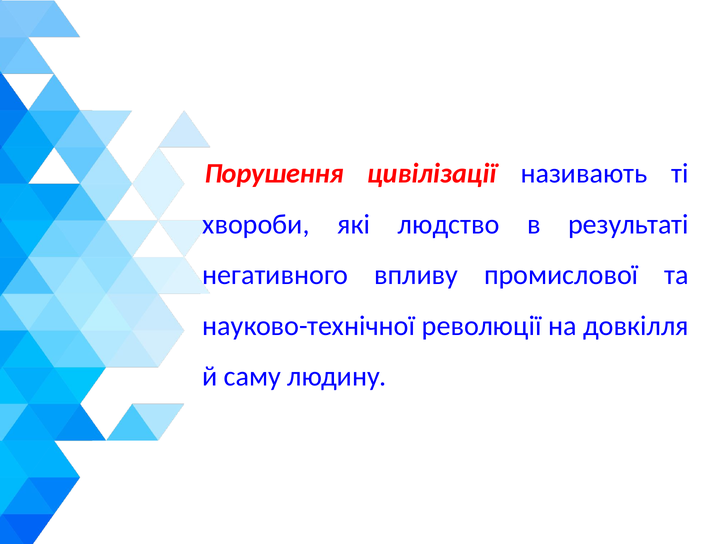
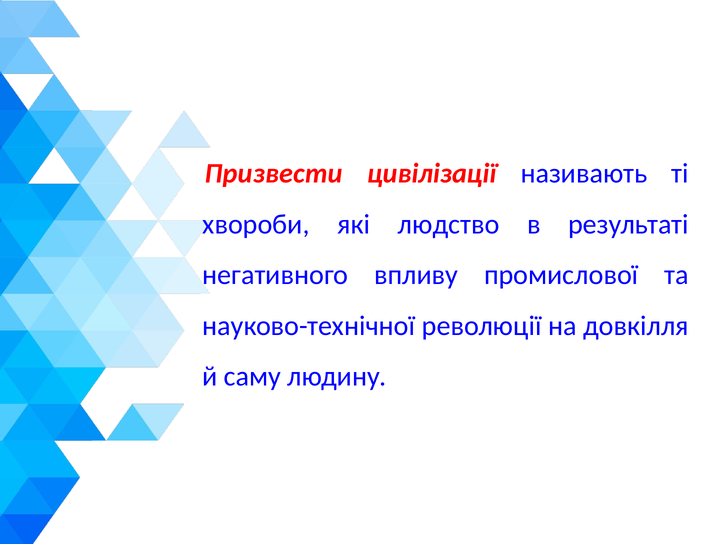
Порушення: Порушення -> Призвести (274, 173)
